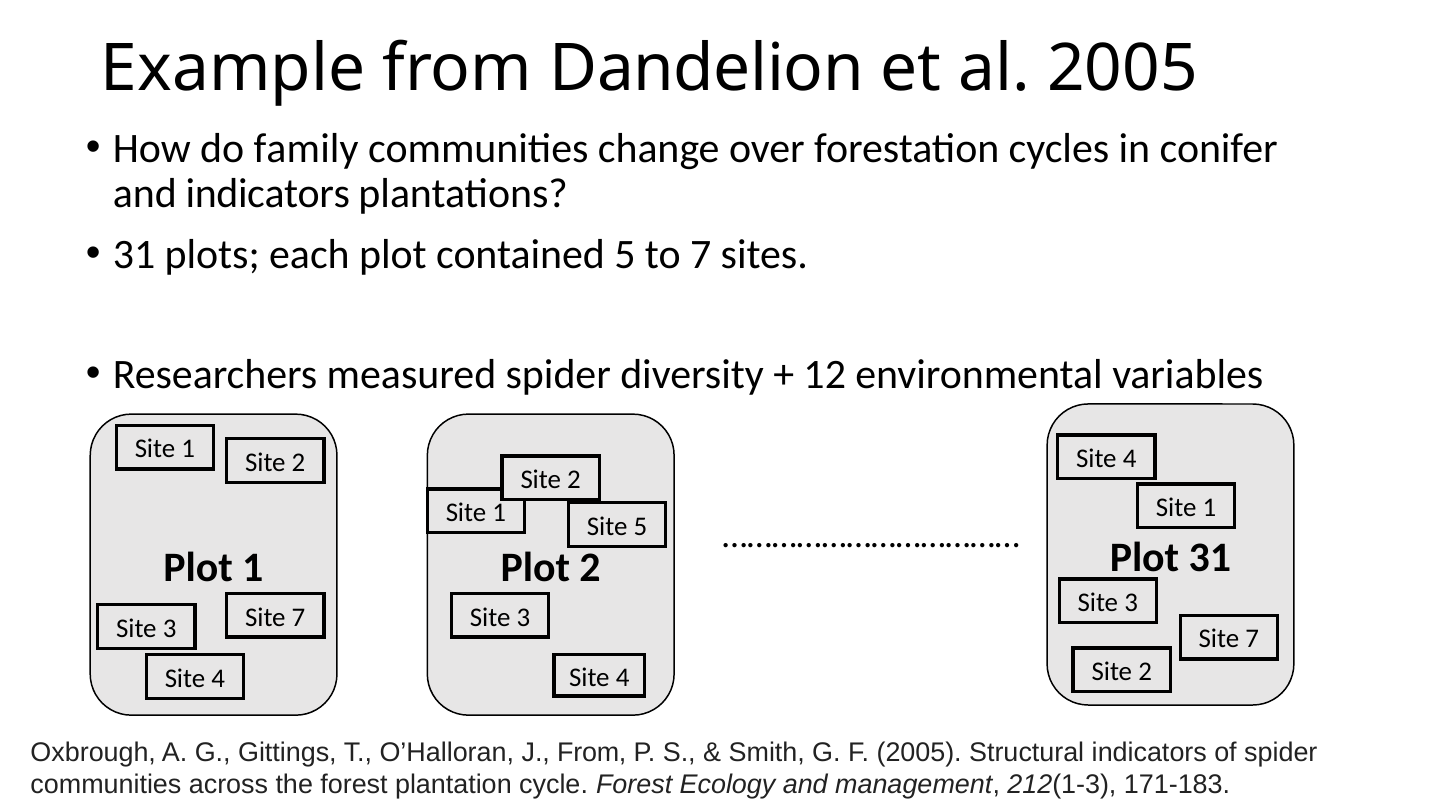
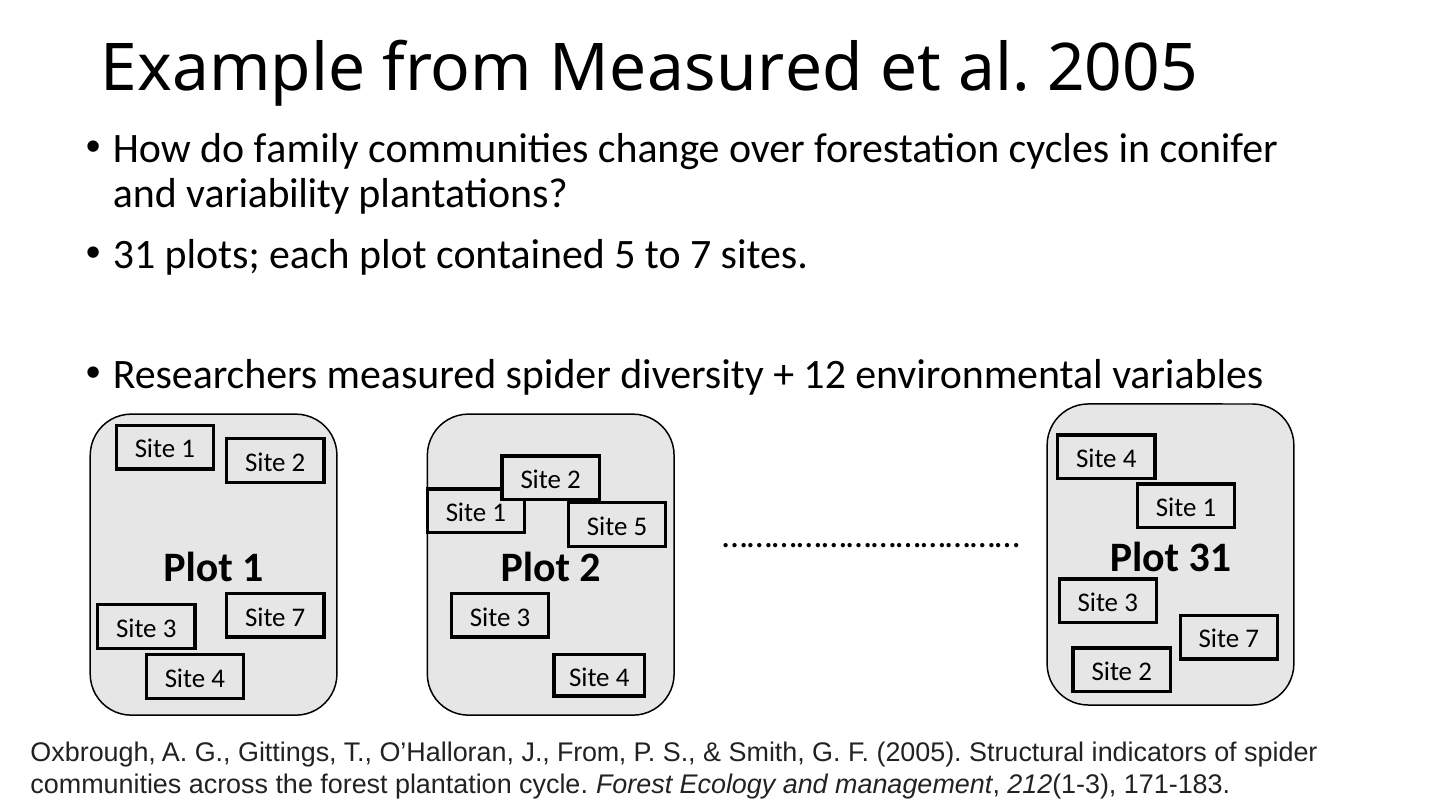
from Dandelion: Dandelion -> Measured (706, 69)
and indicators: indicators -> variability (268, 194)
